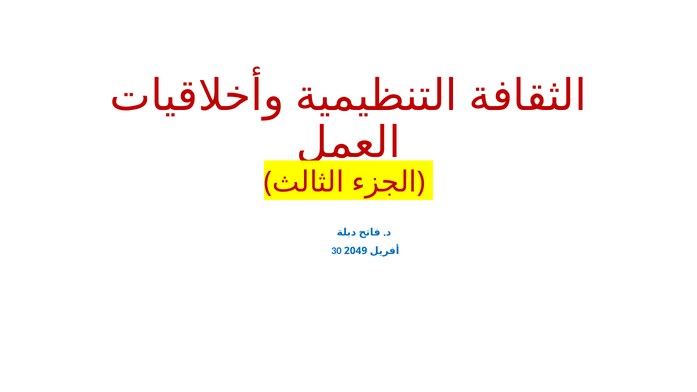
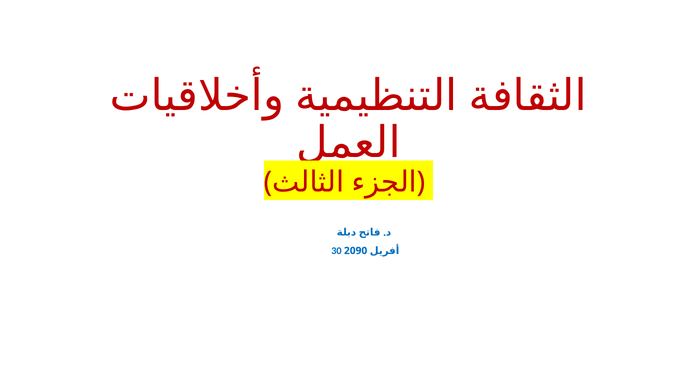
2049: 2049 -> 2090 (356, 251)
